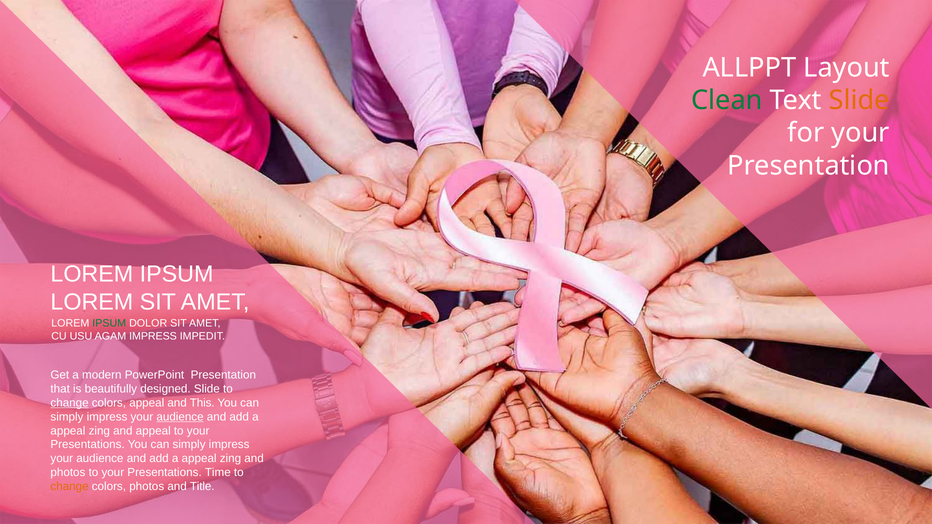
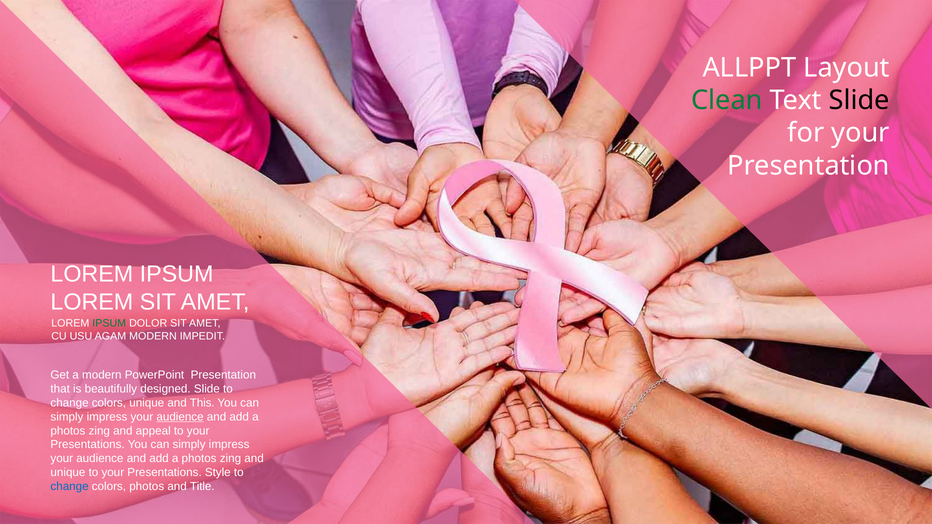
Slide colour: orange -> black (859, 100)
AGAM IMPRESS: IMPRESS -> MODERN (153, 336)
change underline: present -> none (70, 403)
colors appeal: appeal -> unique (147, 403)
appeal: appeal -> photos (68, 431)
appeal: appeal -> photos (199, 459)
photos: photos -> unique (68, 473)
Time: Time -> Style (218, 473)
change colour: orange -> blue (70, 487)
